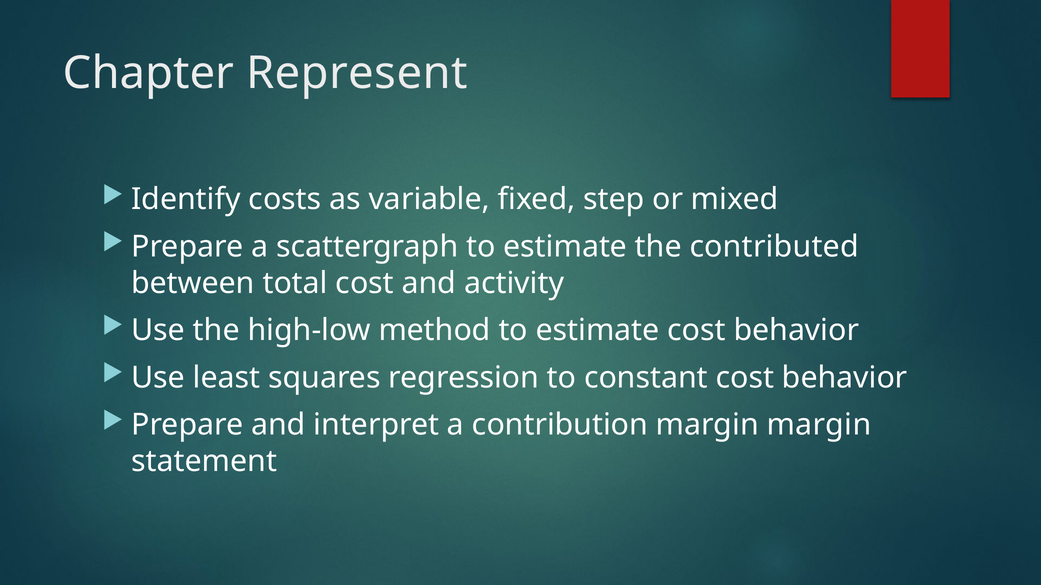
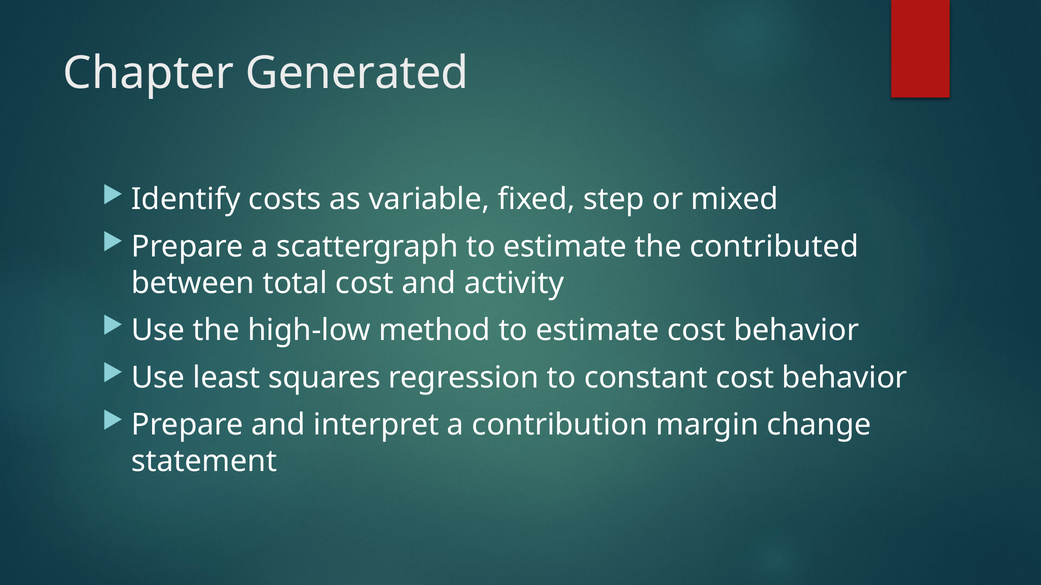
Represent: Represent -> Generated (357, 73)
margin margin: margin -> change (819, 425)
